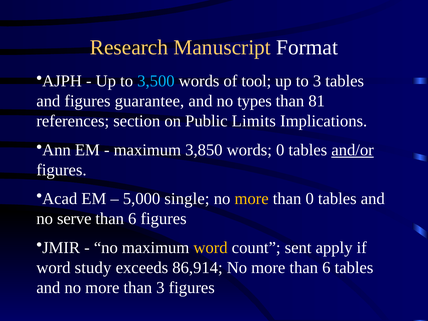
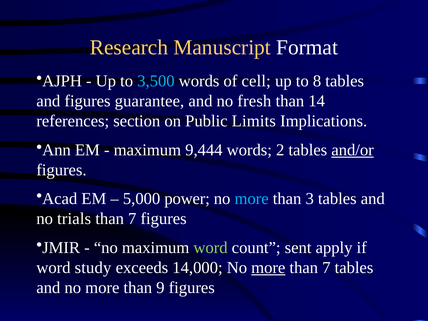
tool: tool -> cell (256, 81)
to 3: 3 -> 8 (317, 81)
types: types -> fresh (254, 101)
81: 81 -> 14 (317, 101)
3,850: 3,850 -> 9,444 (204, 150)
words 0: 0 -> 2 (280, 150)
single: single -> power (187, 199)
more colour: yellow -> light blue (252, 199)
than 0: 0 -> 3 (310, 199)
serve: serve -> trials (74, 219)
6: 6 -> 7 (132, 219)
word colour: yellow -> light green (211, 248)
86,914: 86,914 -> 14,000 (197, 268)
more underline: none -> present (268, 268)
6: 6 -> 7 (326, 268)
than 3: 3 -> 9 (160, 288)
